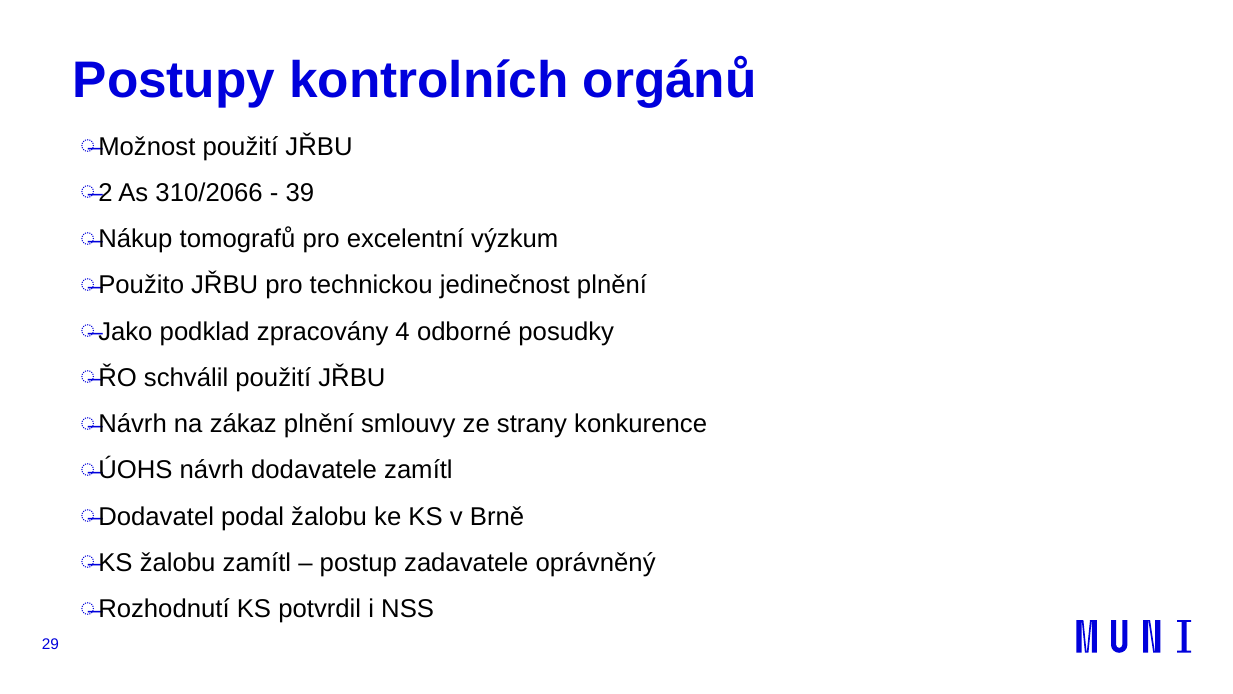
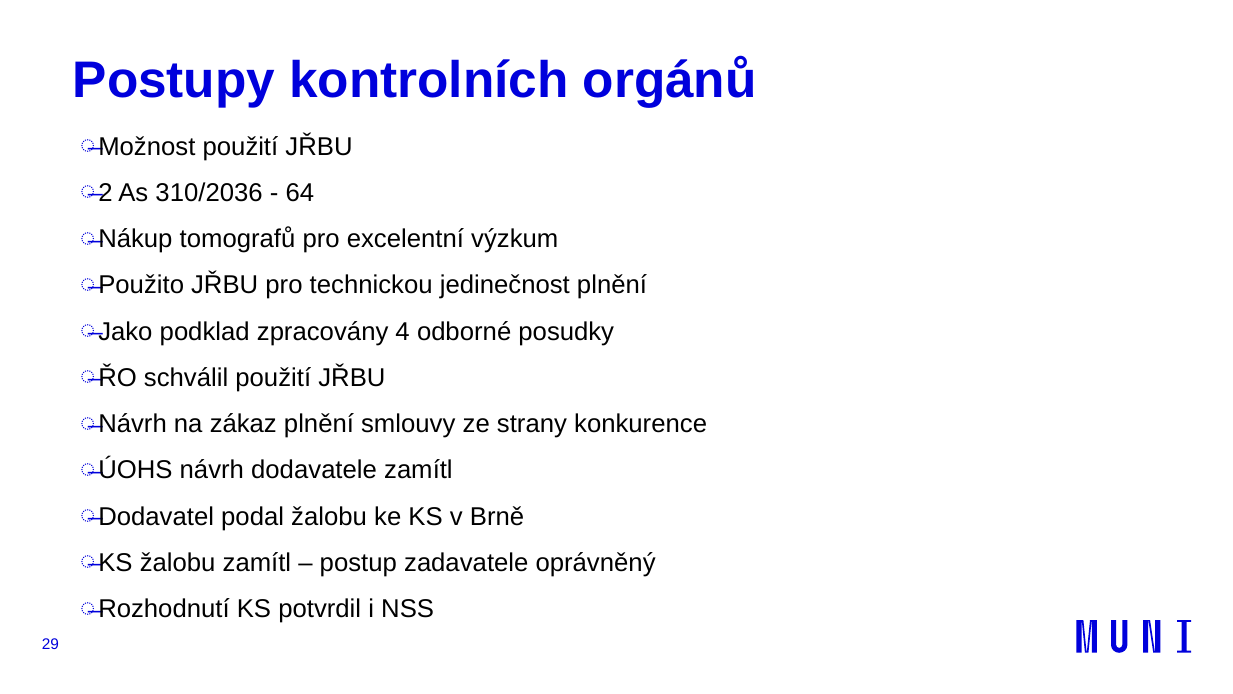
310/2066: 310/2066 -> 310/2036 (209, 193)
39: 39 -> 64 (300, 193)
